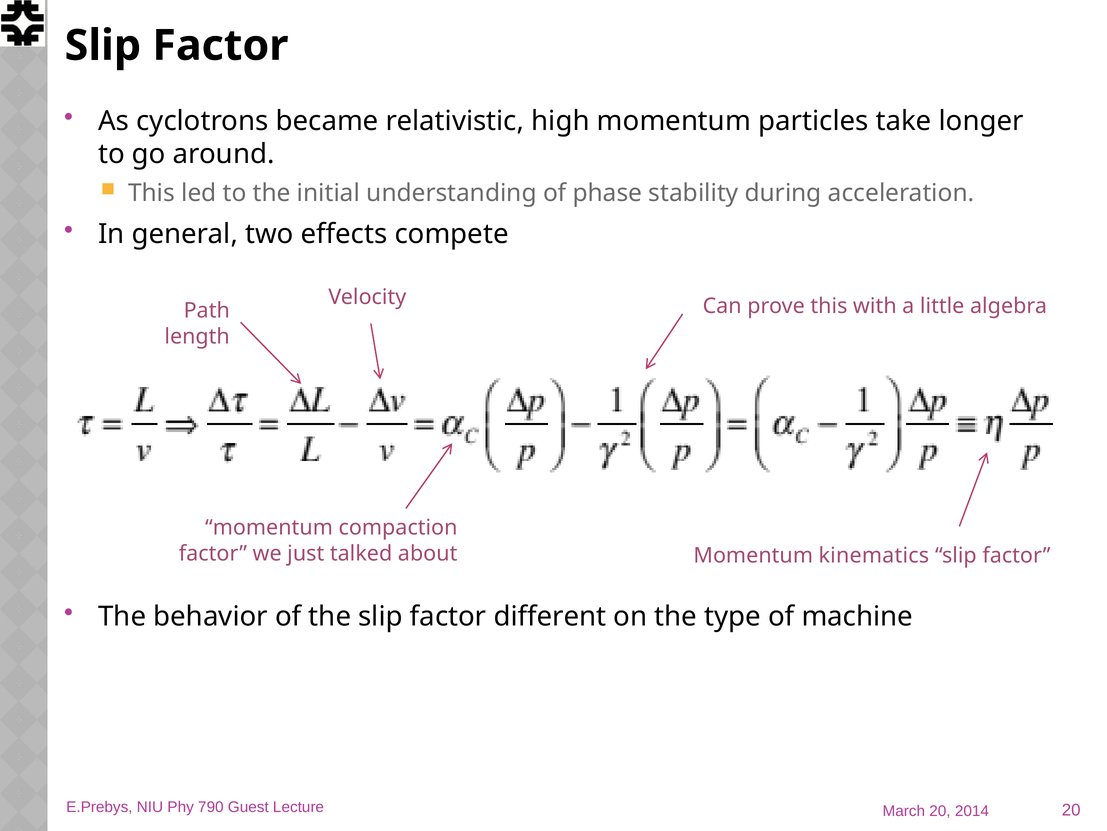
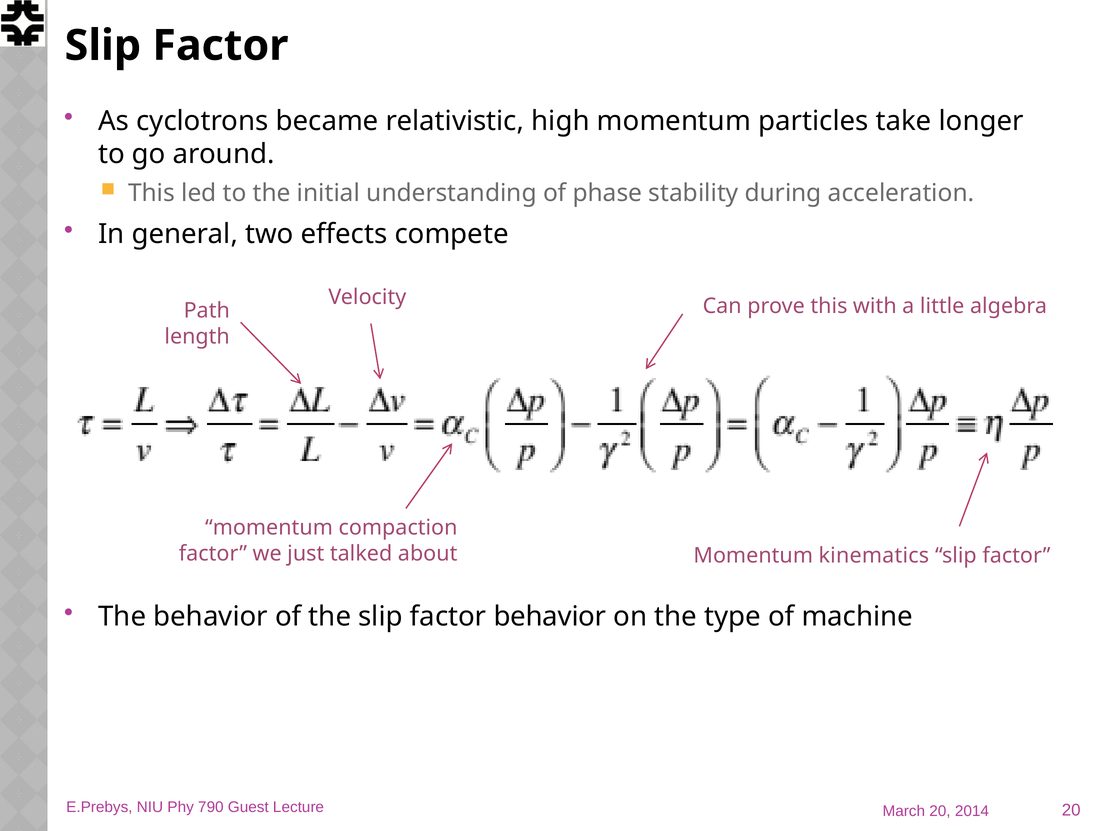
factor different: different -> behavior (550, 616)
